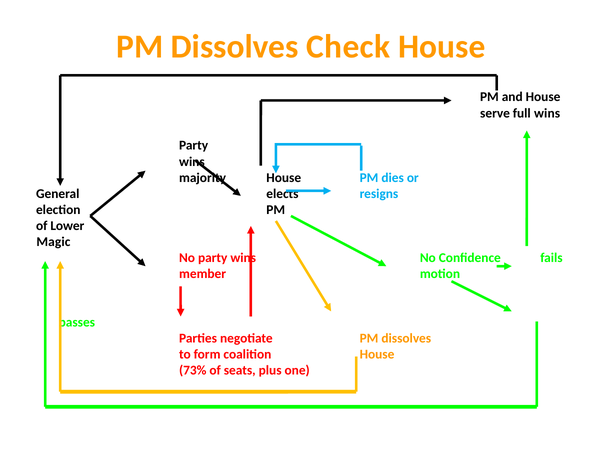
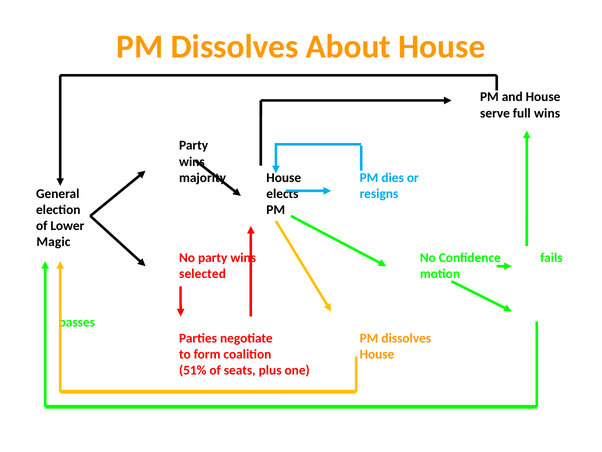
Check: Check -> About (348, 46)
member: member -> selected (203, 274)
73%: 73% -> 51% (193, 370)
